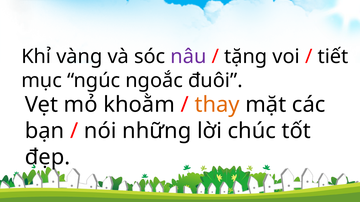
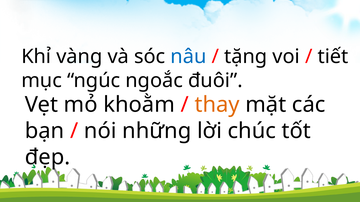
nâu colour: purple -> blue (188, 57)
